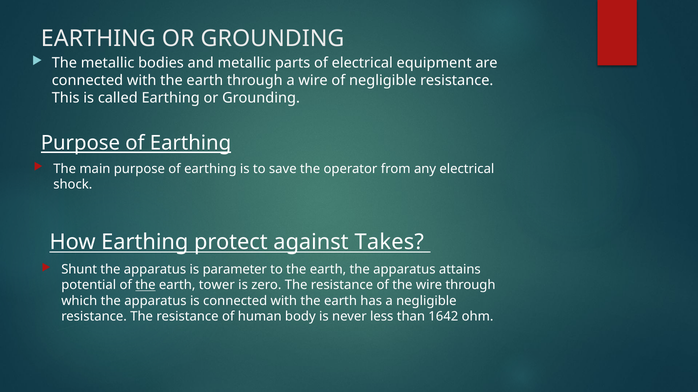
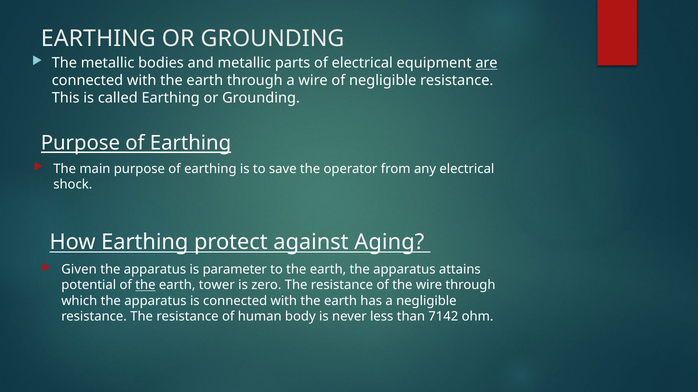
are underline: none -> present (486, 63)
Takes: Takes -> Aging (389, 242)
Shunt: Shunt -> Given (79, 270)
1642: 1642 -> 7142 (443, 317)
